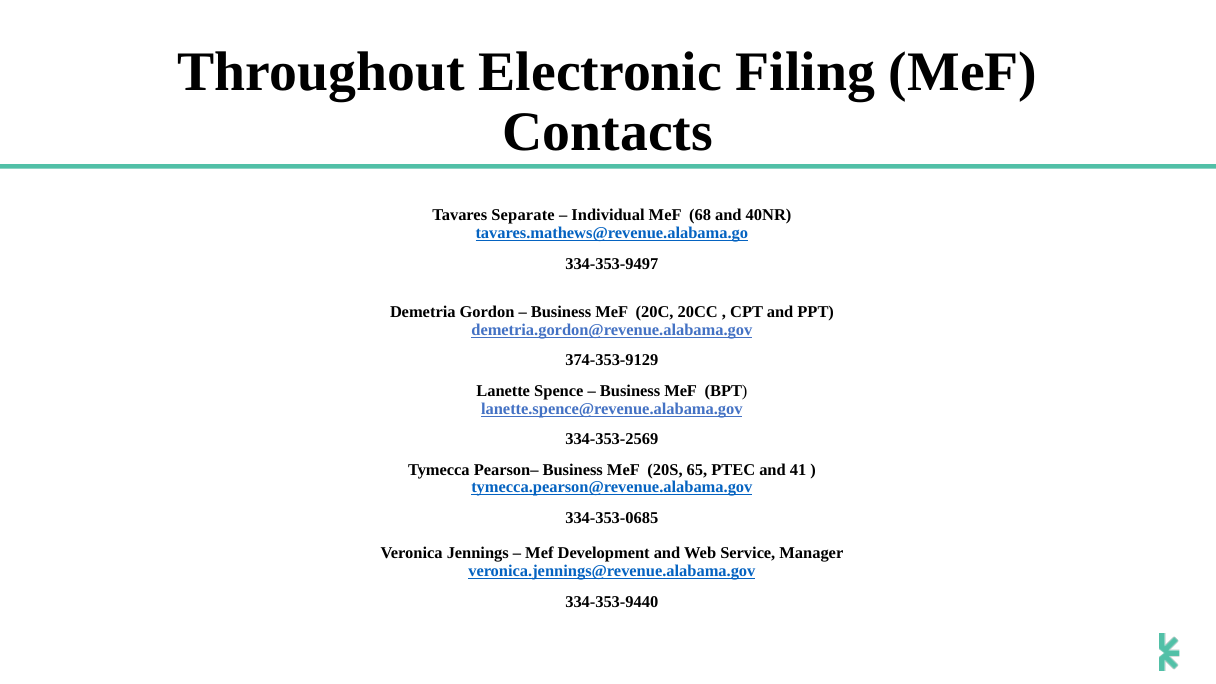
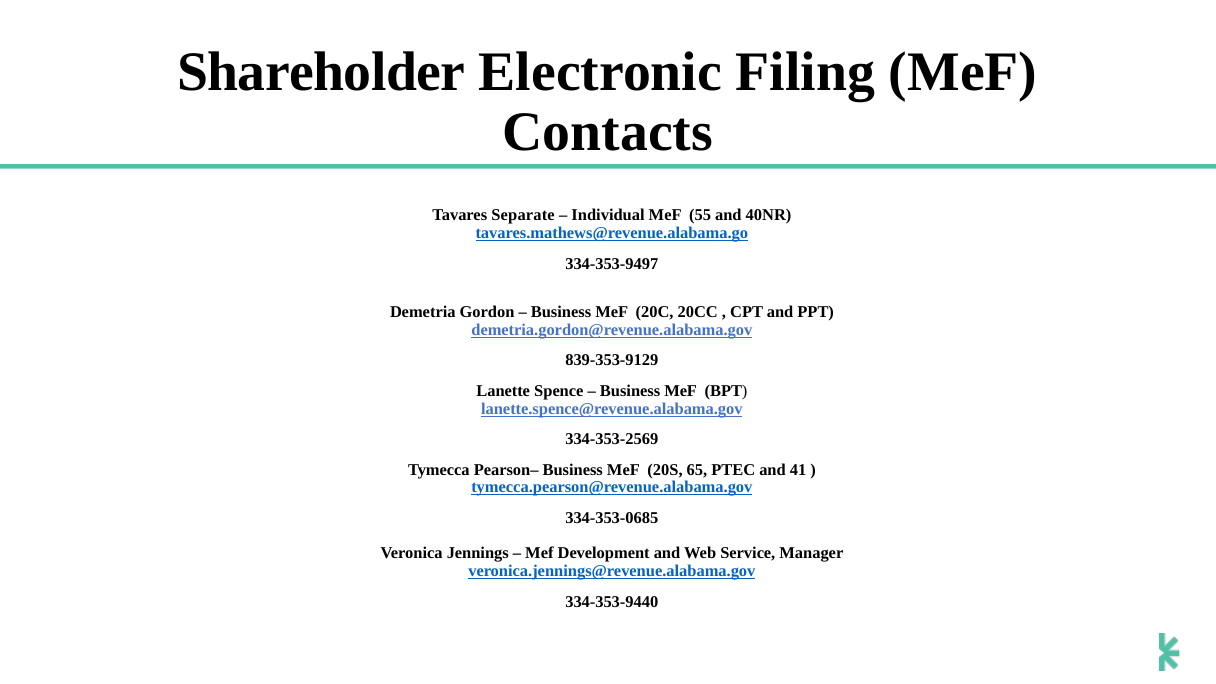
Throughout: Throughout -> Shareholder (321, 72)
68: 68 -> 55 (700, 215)
374-353-9129: 374-353-9129 -> 839-353-9129 (612, 360)
